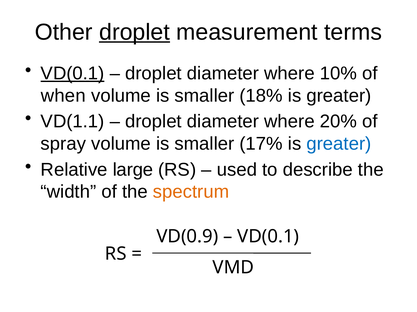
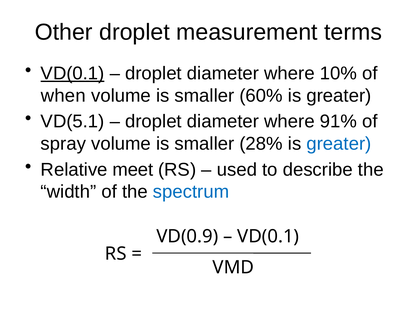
droplet underline: present -> none (135, 32)
18%: 18% -> 60% (261, 96)
VD(1.1: VD(1.1 -> VD(5.1 (73, 122)
20%: 20% -> 91% (338, 122)
17%: 17% -> 28% (261, 144)
large: large -> meet (133, 170)
spectrum colour: orange -> blue (191, 192)
